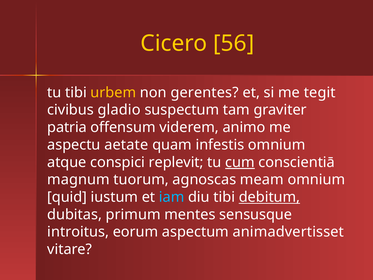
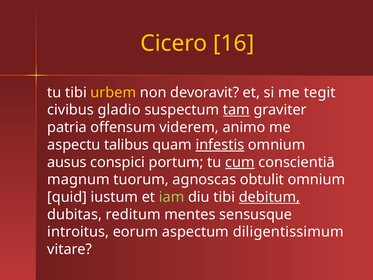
56: 56 -> 16 (234, 43)
gerentes: gerentes -> devoravit (205, 92)
tam underline: none -> present (236, 110)
aetate: aetate -> talibus (126, 145)
infestis underline: none -> present (220, 145)
atque: atque -> ausus (67, 162)
replevit: replevit -> portum (176, 162)
meam: meam -> obtulit (262, 179)
iam colour: light blue -> light green (172, 197)
primum: primum -> reditum (133, 214)
animadvertisset: animadvertisset -> diligentissimum (288, 232)
